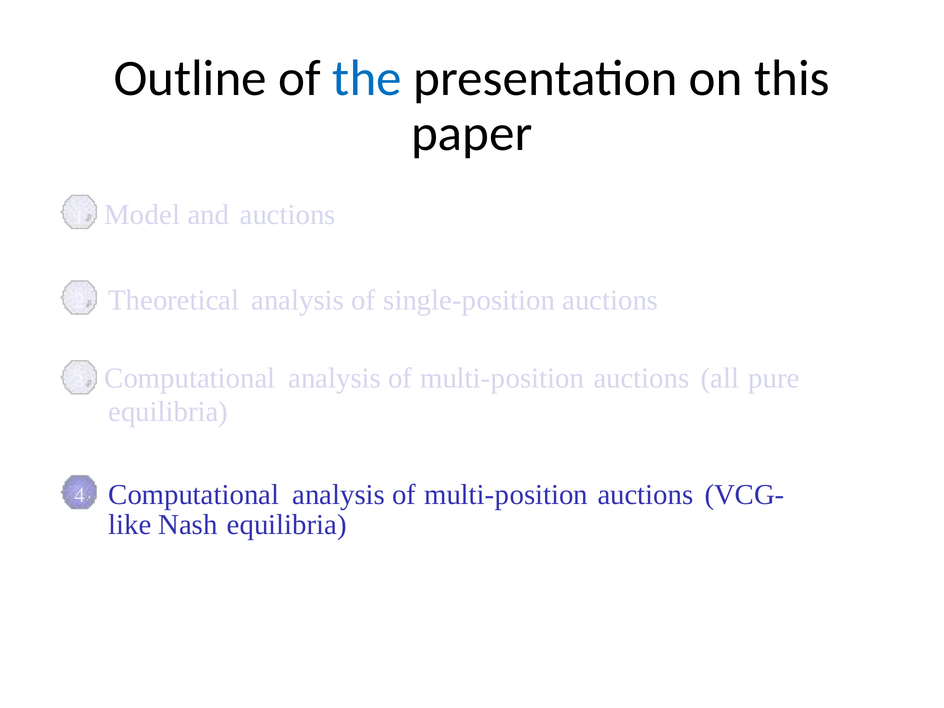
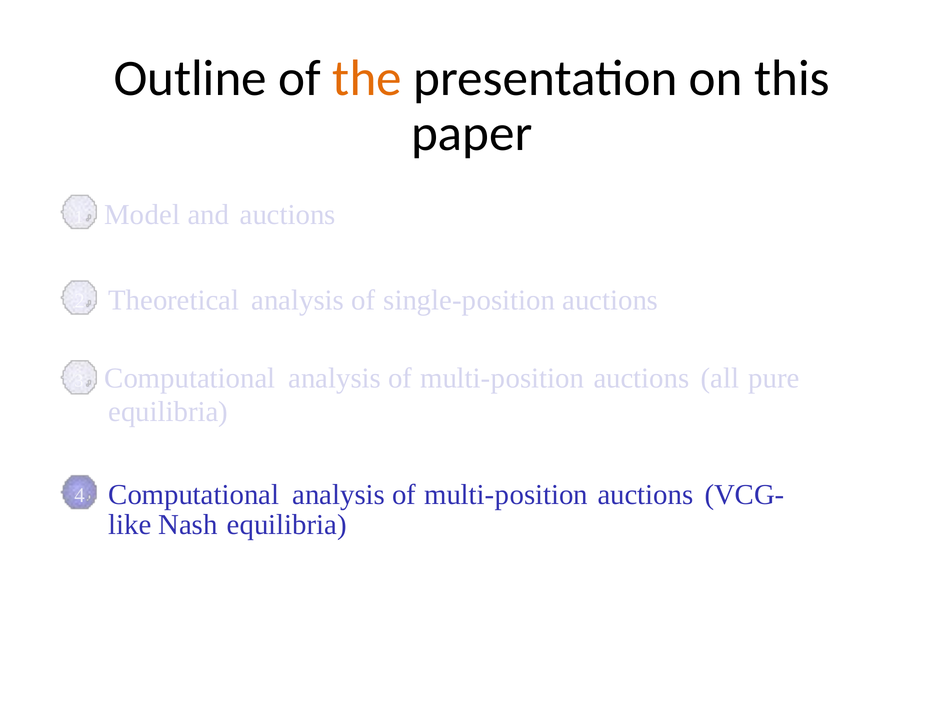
the colour: blue -> orange (367, 78)
